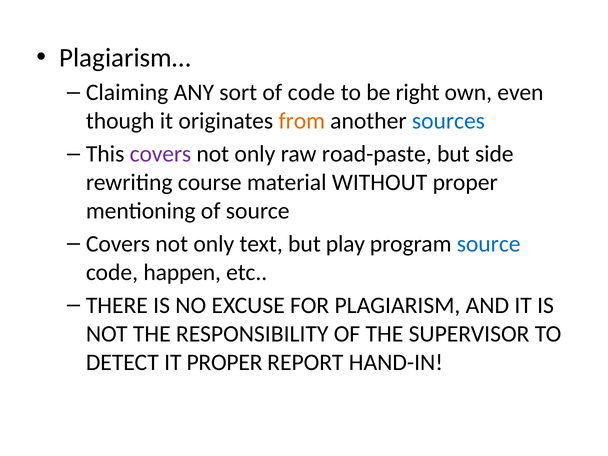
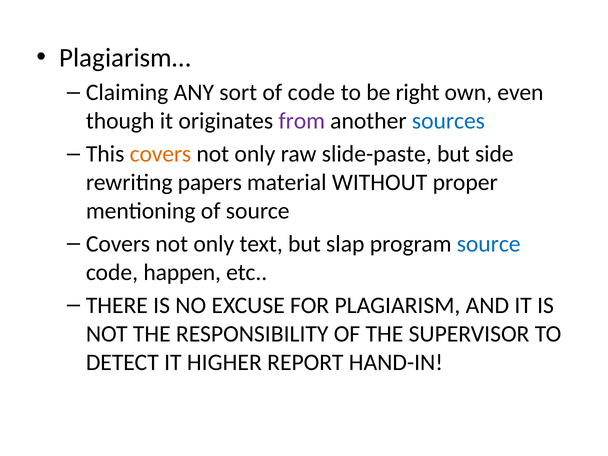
from colour: orange -> purple (302, 121)
covers colour: purple -> orange (160, 154)
road-paste: road-paste -> slide-paste (377, 154)
course: course -> papers (210, 182)
play: play -> slap (345, 244)
IT PROPER: PROPER -> HIGHER (224, 362)
